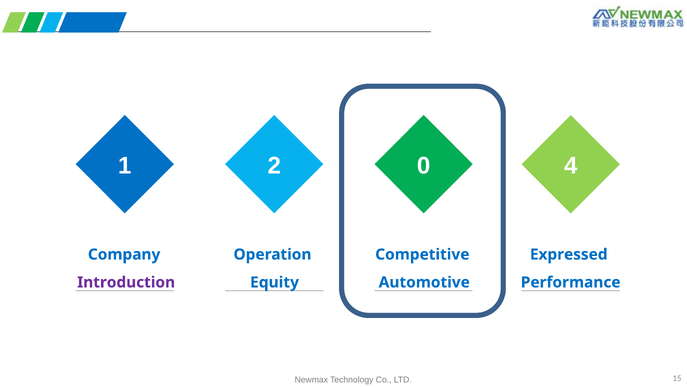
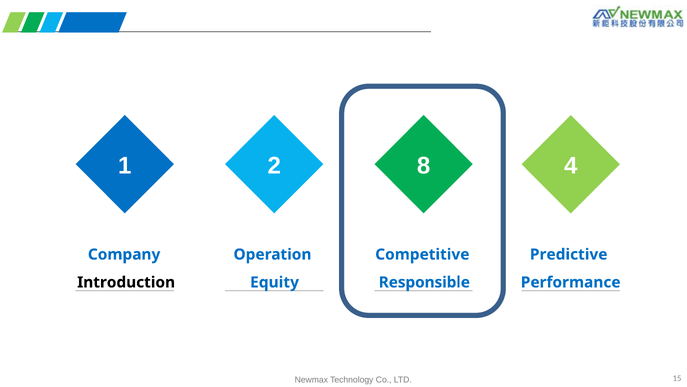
0: 0 -> 8 (424, 166)
Expressed: Expressed -> Predictive (569, 254)
Introduction colour: purple -> black (126, 282)
Automotive: Automotive -> Responsible (424, 282)
